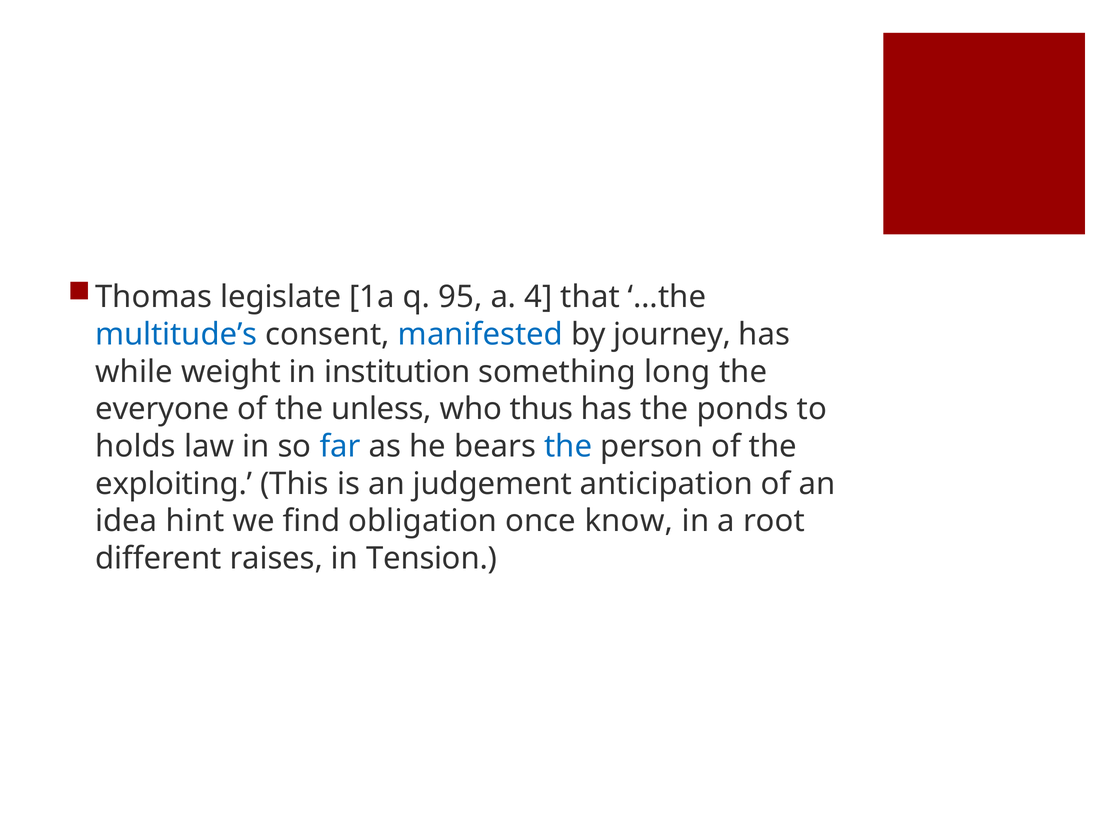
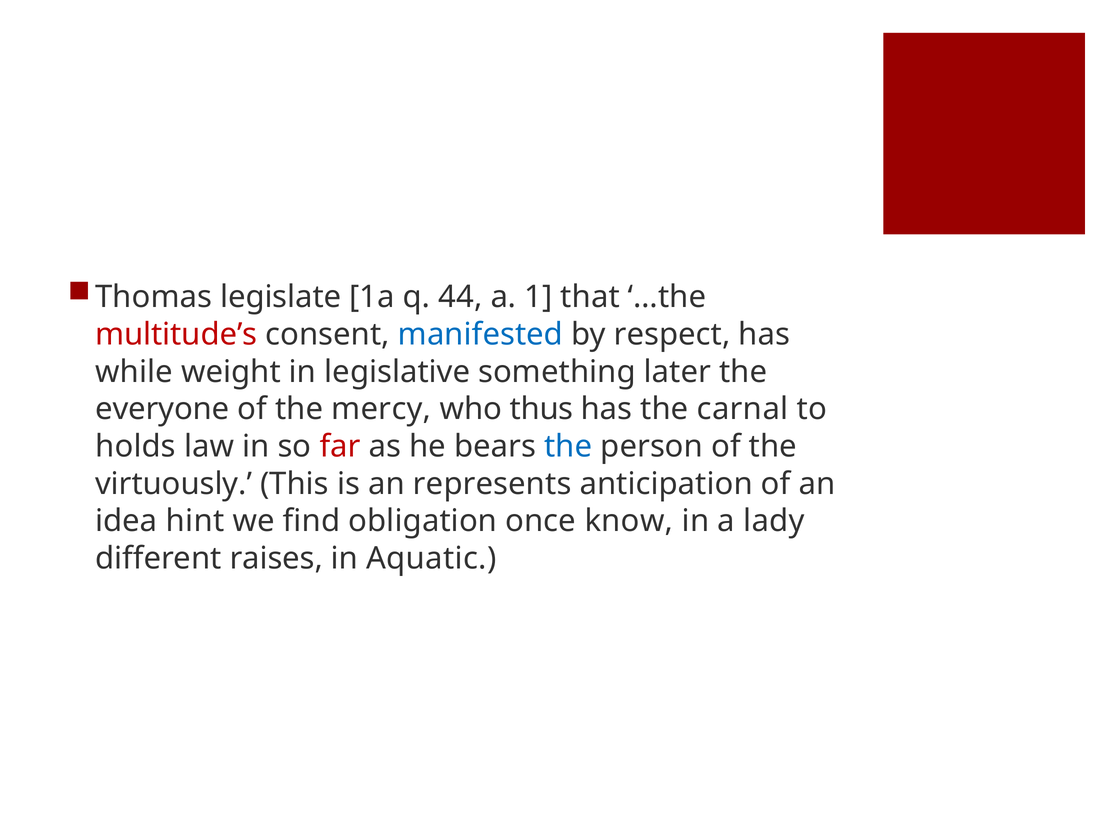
95: 95 -> 44 (460, 297)
4: 4 -> 1 (538, 297)
multitude’s colour: blue -> red (176, 334)
journey: journey -> respect (672, 334)
institution: institution -> legislative (397, 372)
long: long -> later (677, 372)
unless: unless -> mercy (381, 409)
ponds: ponds -> carnal (743, 409)
far colour: blue -> red (340, 447)
exploiting: exploiting -> virtuously (174, 484)
judgement: judgement -> represents (492, 484)
root: root -> lady (774, 521)
Tension: Tension -> Aquatic (431, 559)
